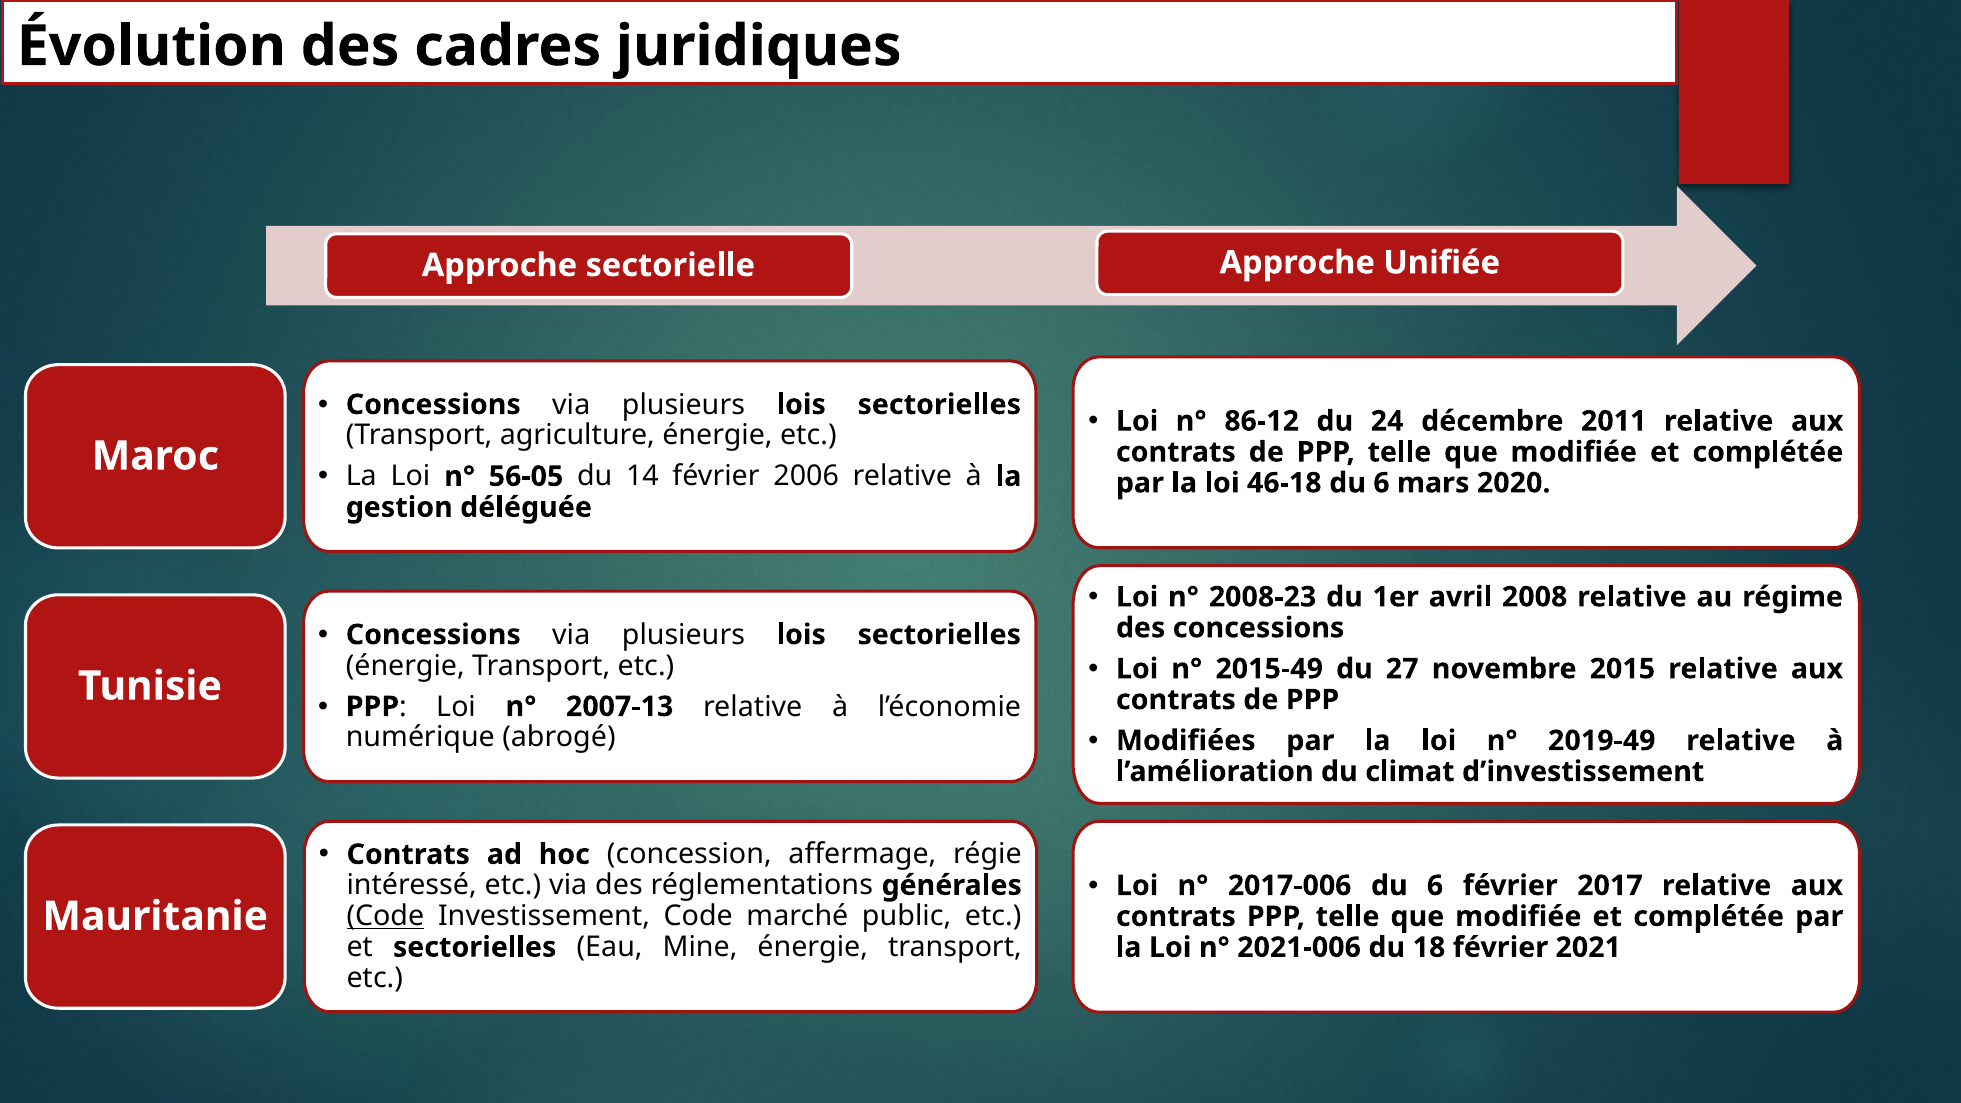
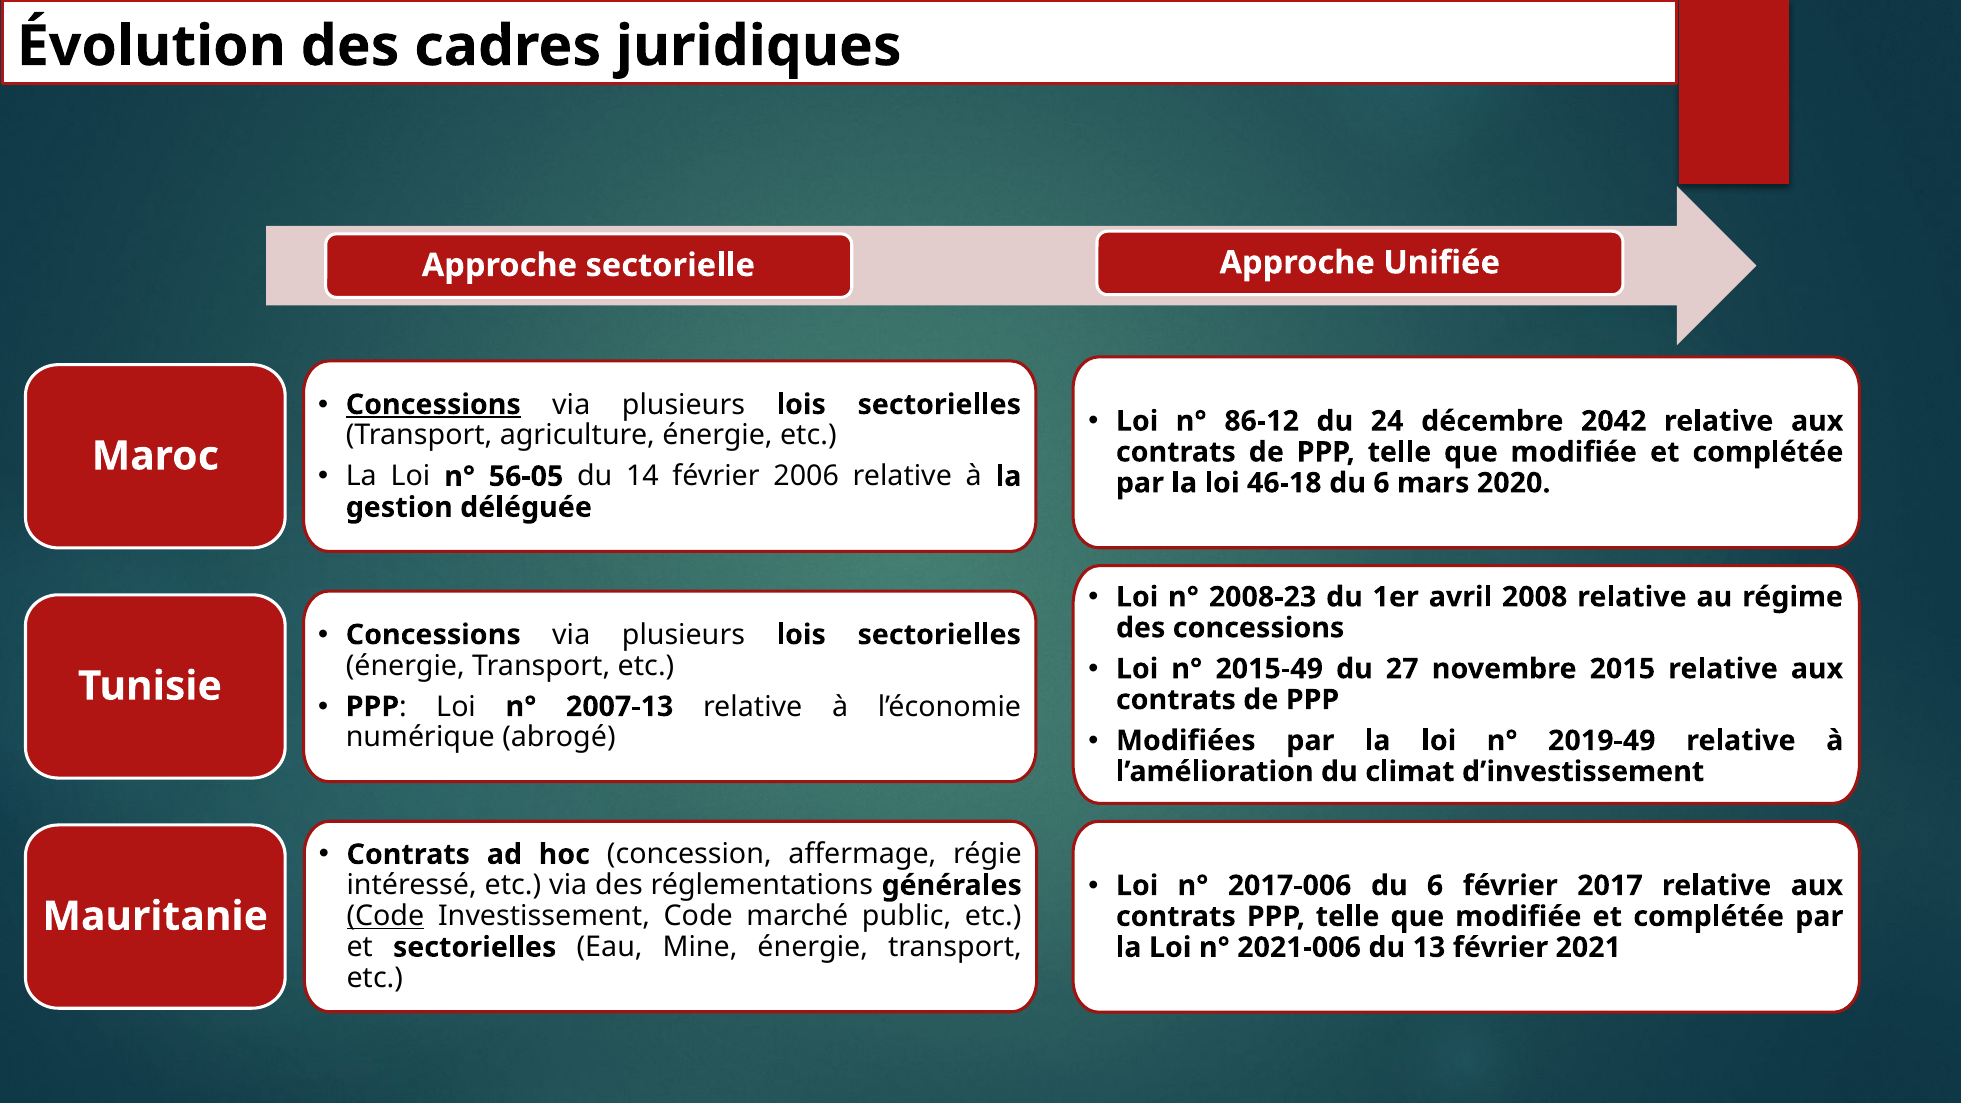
Concessions underline: none -> present (433, 405)
2011: 2011 -> 2042 (1614, 421)
18: 18 -> 13 (1429, 948)
